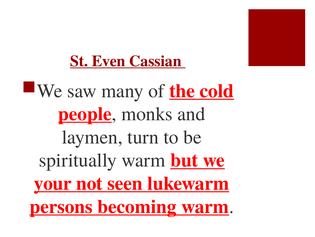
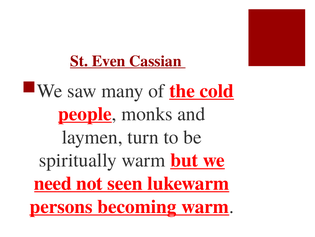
your: your -> need (53, 183)
